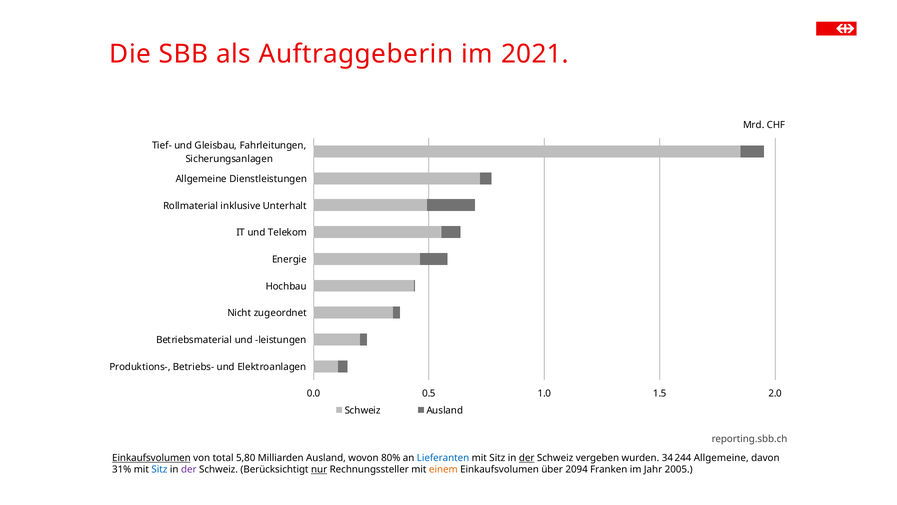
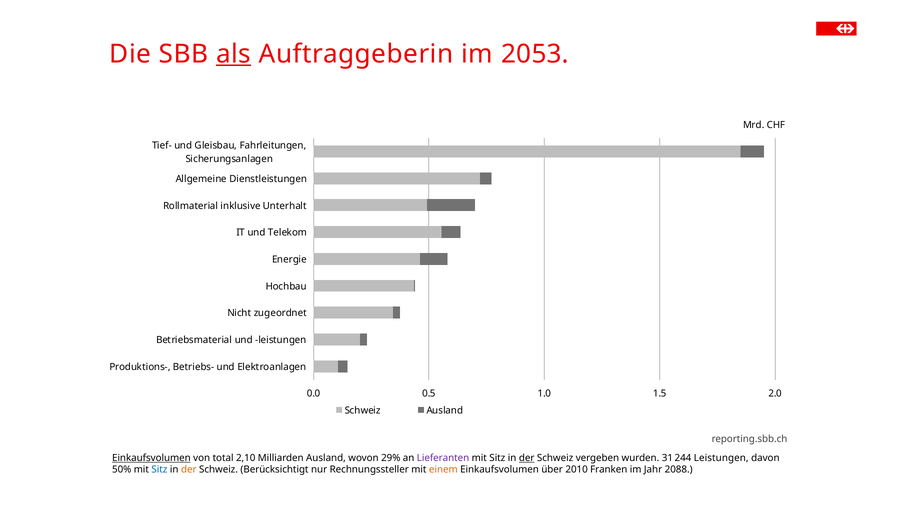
als underline: none -> present (233, 54)
2021: 2021 -> 2053 (535, 54)
5,80: 5,80 -> 2,10 (246, 457)
80%: 80% -> 29% (391, 457)
Lieferanten colour: blue -> purple (443, 457)
34: 34 -> 31 (667, 457)
244 Allgemeine: Allgemeine -> Leistungen (721, 457)
31%: 31% -> 50% (122, 469)
der colour: purple -> orange (189, 469)
nur underline: present -> none (319, 469)
2094: 2094 -> 2010 (577, 469)
2005: 2005 -> 2088 (679, 469)
